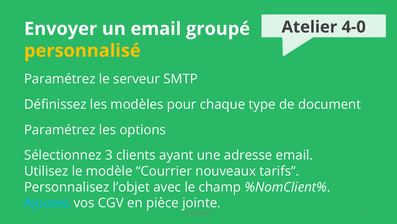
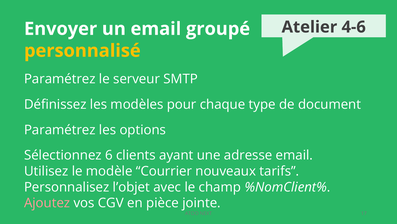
4-0: 4-0 -> 4-6 (354, 27)
3: 3 -> 6 (109, 155)
Ajoutez colour: light blue -> pink (47, 202)
